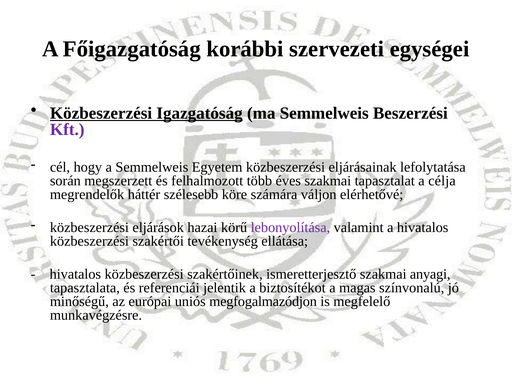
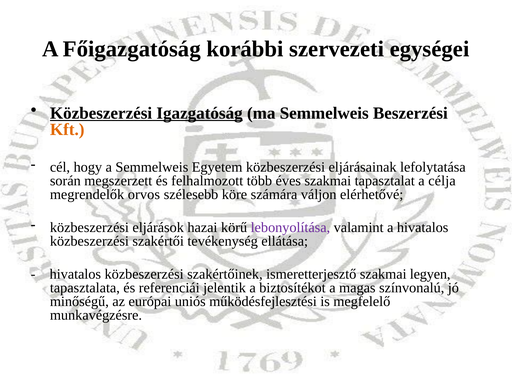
Kft colour: purple -> orange (67, 129)
háttér: háttér -> orvos (144, 195)
anyagi: anyagi -> legyen (430, 274)
megfogalmazódjon: megfogalmazódjon -> működésfejlesztési (263, 302)
